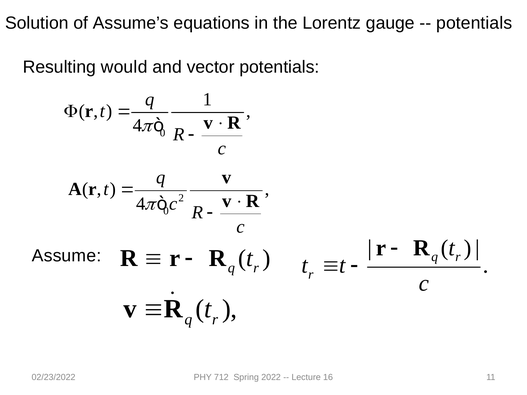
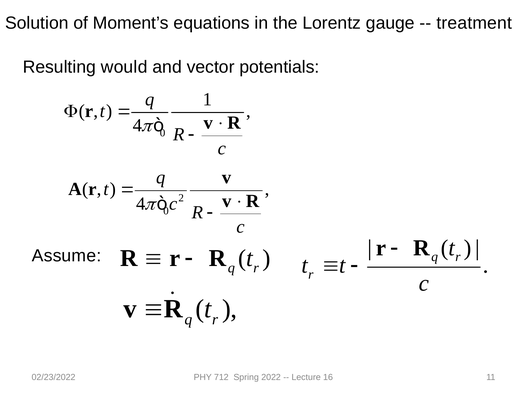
Assume’s: Assume’s -> Moment’s (131, 23)
potentials: potentials -> treatment (474, 23)
